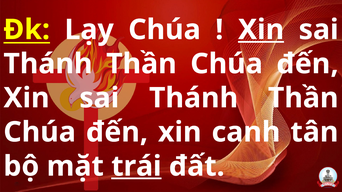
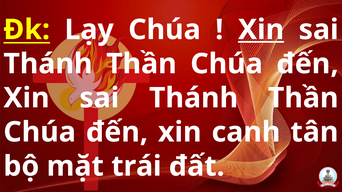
trái underline: present -> none (136, 167)
